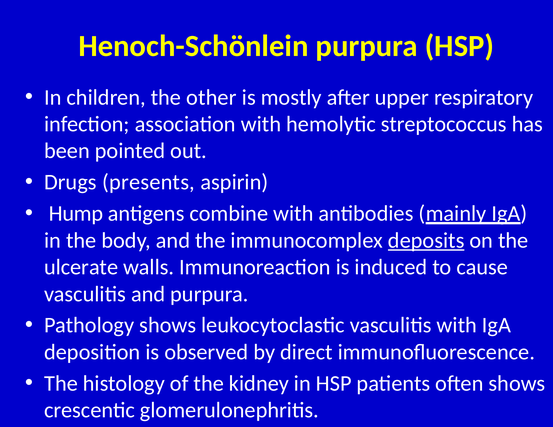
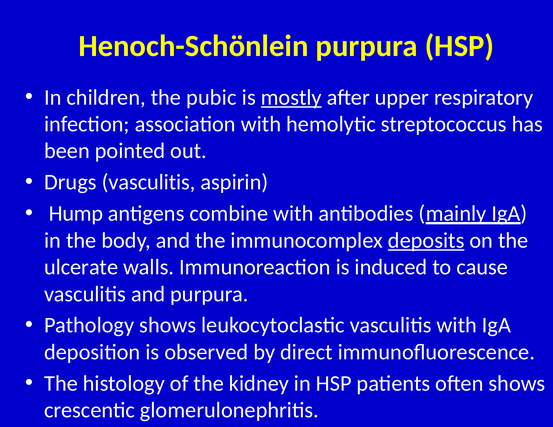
other: other -> pubic (211, 97)
mostly underline: none -> present (291, 97)
Drugs presents: presents -> vasculitis (149, 182)
